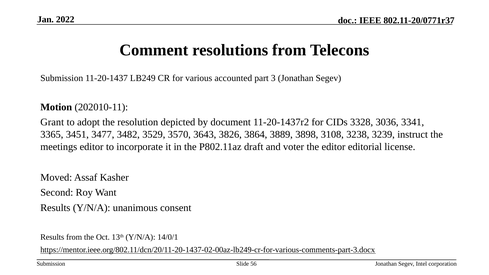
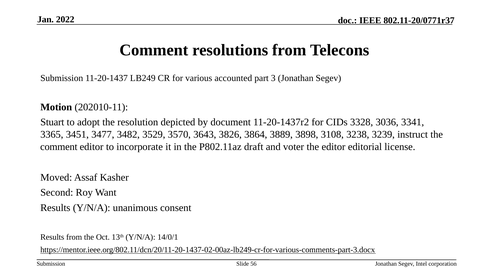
Grant: Grant -> Stuart (52, 122)
meetings: meetings -> comment (59, 147)
